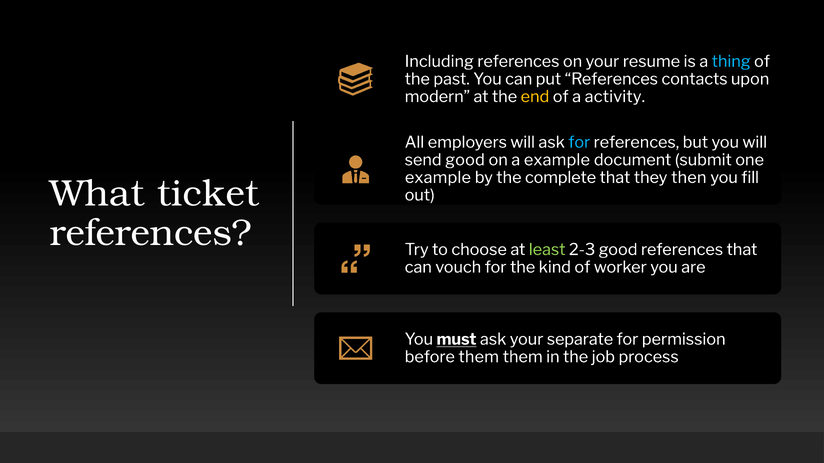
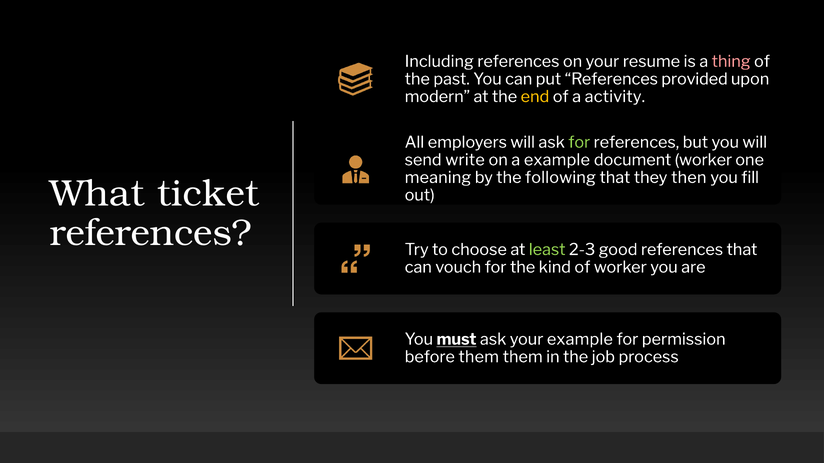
thing colour: light blue -> pink (731, 62)
contacts: contacts -> provided (695, 79)
for colour: light blue -> light green (579, 143)
send good: good -> write (465, 160)
document submit: submit -> worker (703, 160)
example: example -> meaning (438, 178)
complete: complete -> following (560, 178)
your separate: separate -> example (580, 340)
